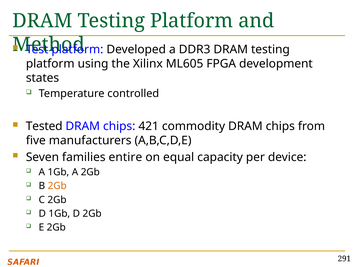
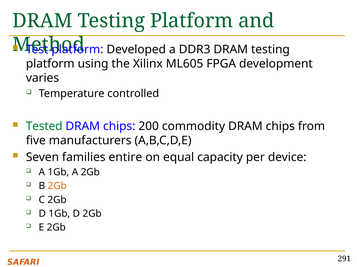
states: states -> varies (42, 78)
Tested colour: black -> green (44, 127)
421: 421 -> 200 (149, 127)
